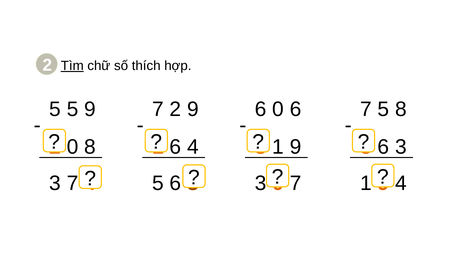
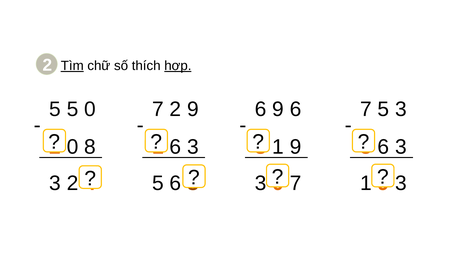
hợp underline: none -> present (178, 66)
5 9: 9 -> 0 (90, 109)
6 0: 0 -> 9 (278, 109)
5 8: 8 -> 3 (401, 109)
4: 4 -> 3 (193, 147)
3 7: 7 -> 2 (73, 183)
4: 4 -> 3 (401, 183)
